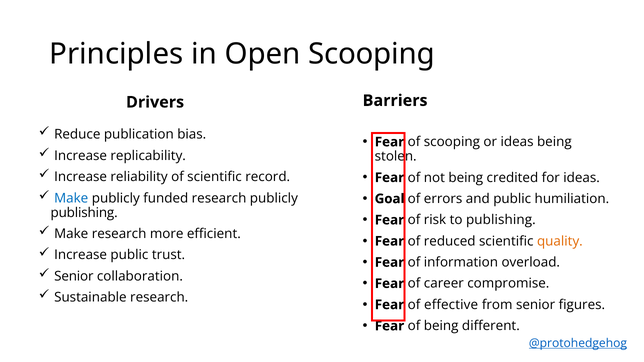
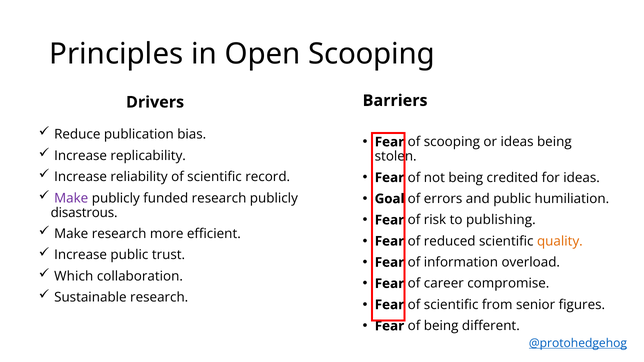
Make colour: blue -> purple (71, 198)
publishing: publishing -> disastrous (84, 213)
Senior: Senior -> Which (74, 276)
Fear of effective: effective -> scientific (451, 305)
